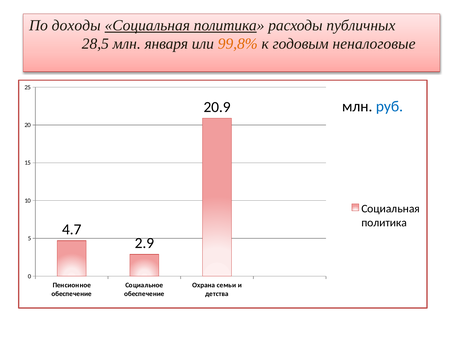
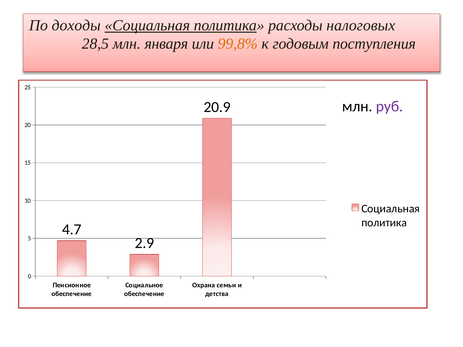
публичных: публичных -> налоговых (361, 25)
неналоговые: неналоговые -> поступления (374, 44)
руб colour: blue -> purple (389, 107)
